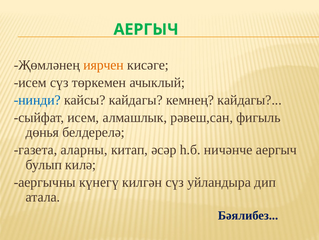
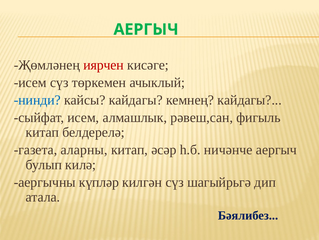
иярчен colour: orange -> red (104, 65)
дөнья: дөнья -> китап (42, 132)
күнегү: күнегү -> күпләр (99, 182)
уйландыра: уйландыра -> шагыйрьгә (219, 182)
